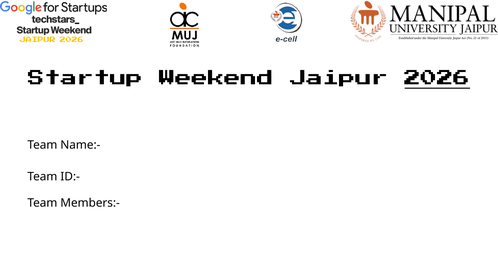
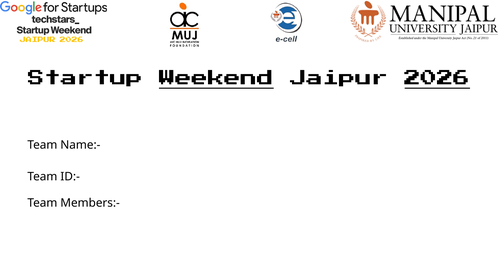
Weekend underline: none -> present (216, 81)
